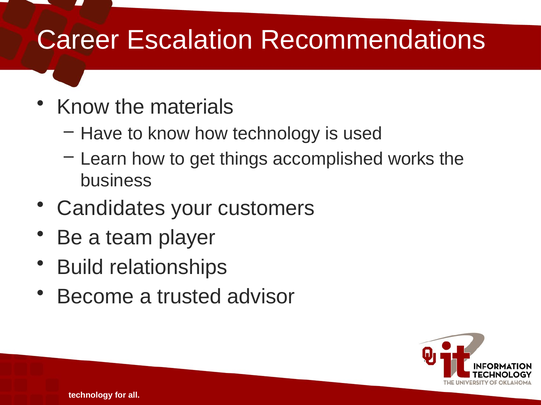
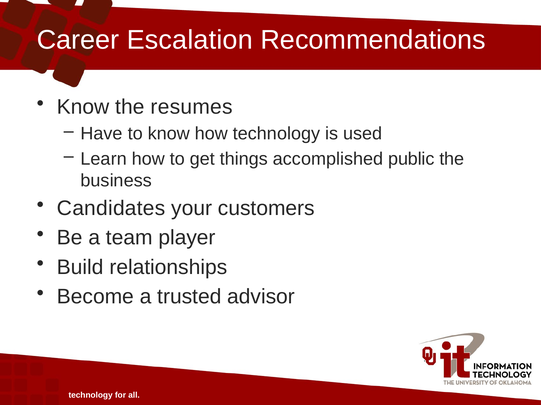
materials: materials -> resumes (192, 107)
works: works -> public (411, 159)
